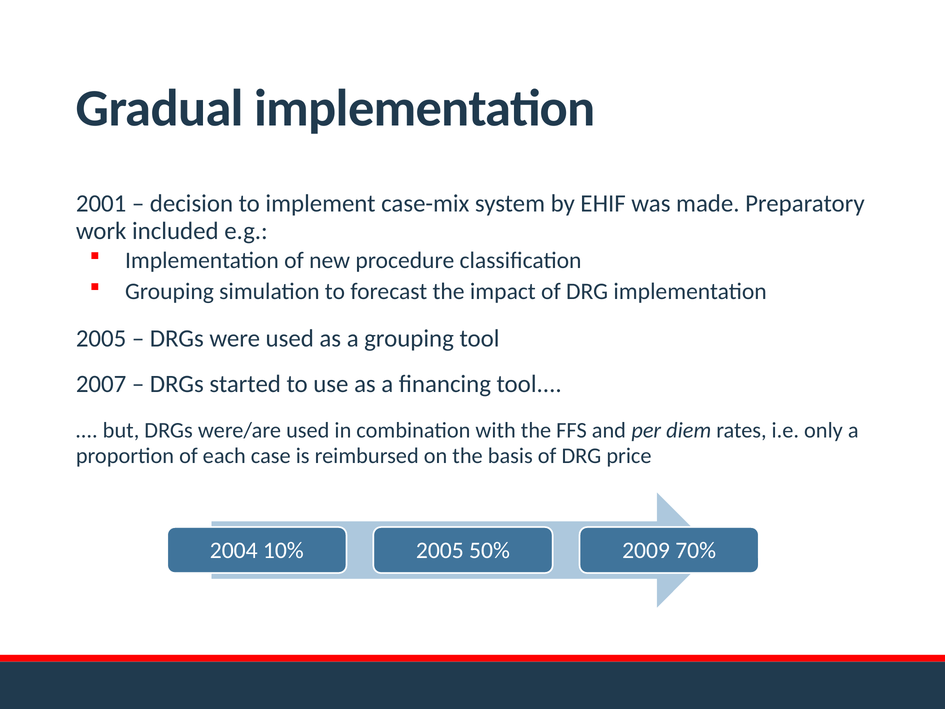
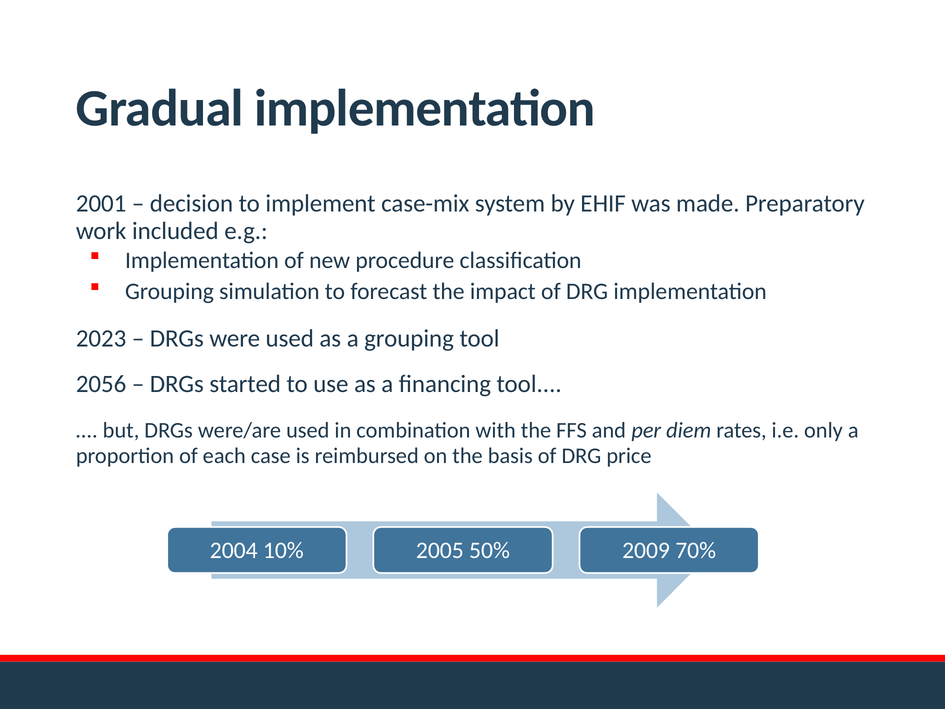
2005: 2005 -> 2023 (101, 338)
2007: 2007 -> 2056 (101, 384)
